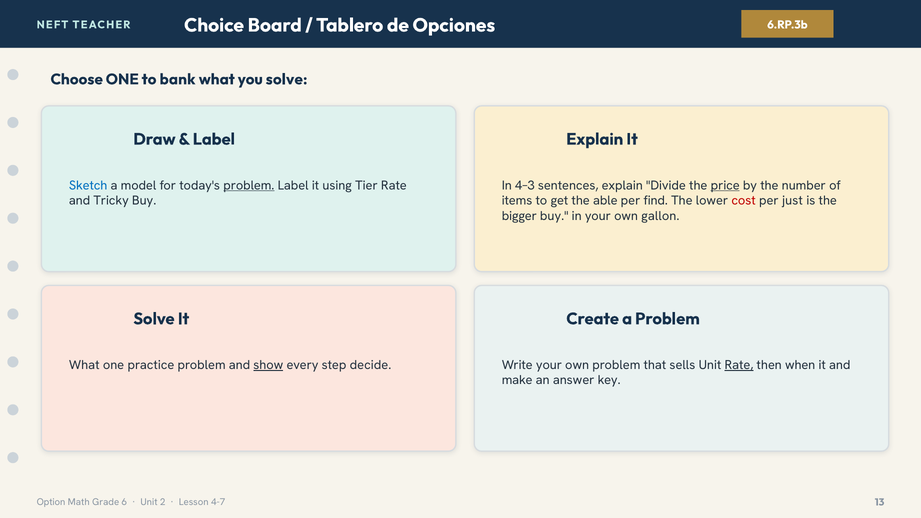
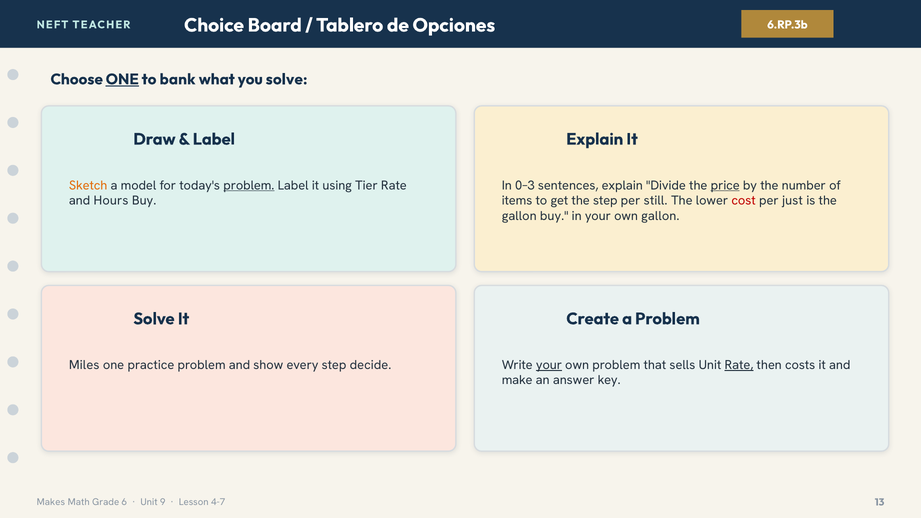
ONE underline: none -> present (122, 79)
Sketch colour: blue -> orange (88, 185)
4–3: 4–3 -> 0–3 (525, 185)
Tricky: Tricky -> Hours (111, 201)
the able: able -> step (605, 201)
find: find -> still (656, 201)
bigger: bigger -> gallon (519, 216)
What: What -> Miles (84, 365)
show underline: present -> none (268, 365)
your underline: none -> present (549, 365)
when: when -> costs (800, 365)
Option: Option -> Makes (51, 502)
2: 2 -> 9 (163, 502)
